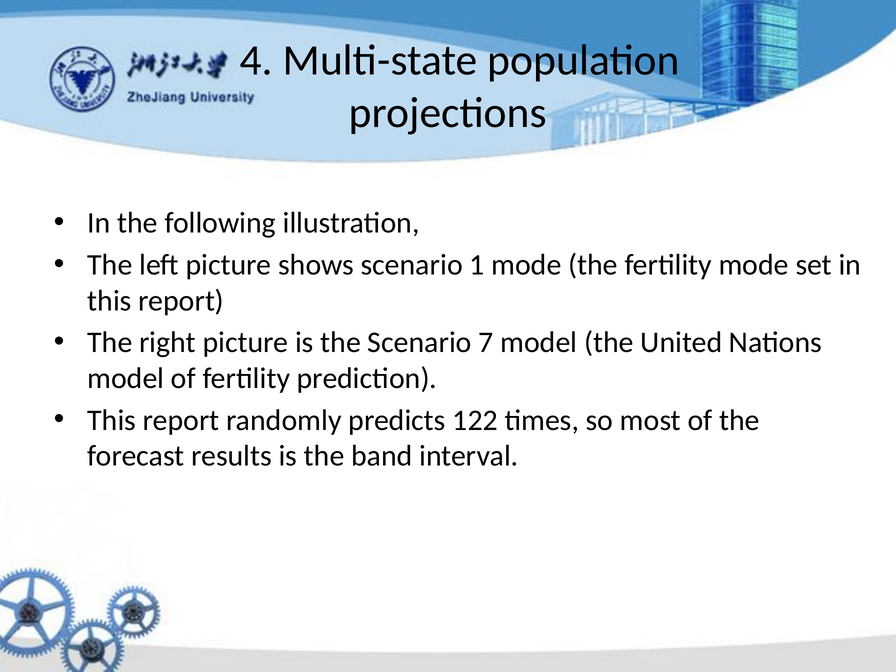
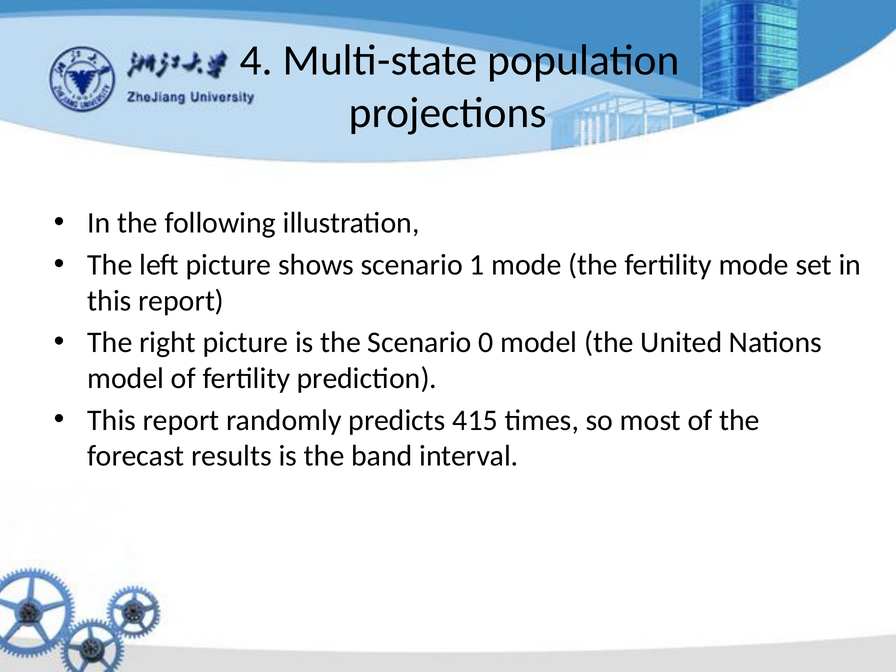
7: 7 -> 0 (486, 343)
122: 122 -> 415 (475, 420)
